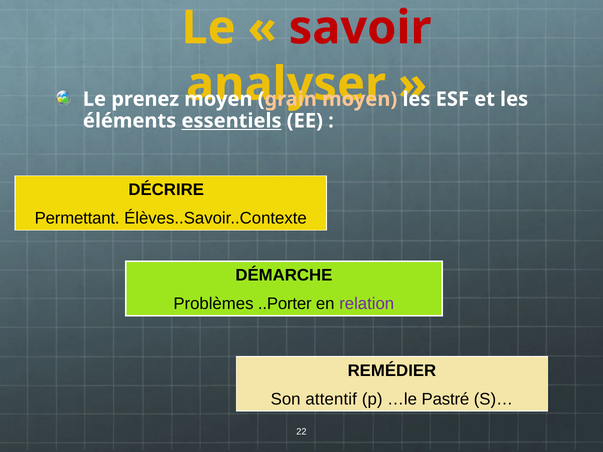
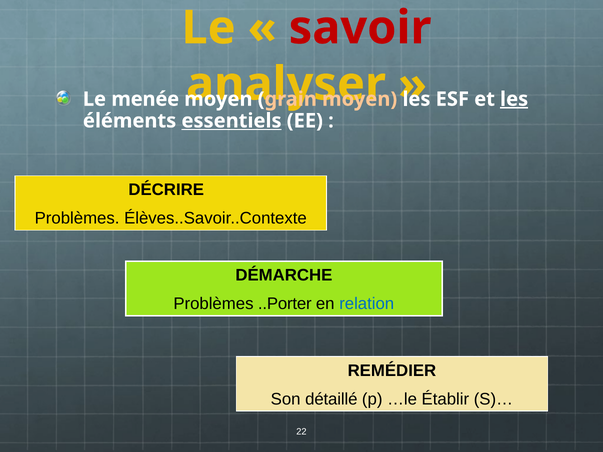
prenez: prenez -> menée (145, 99)
les underline: none -> present (514, 99)
Permettant: Permettant -> Problèmes (77, 219)
relation colour: purple -> blue (367, 304)
attentif: attentif -> détaillé (331, 399)
Pastré: Pastré -> Établir (445, 399)
